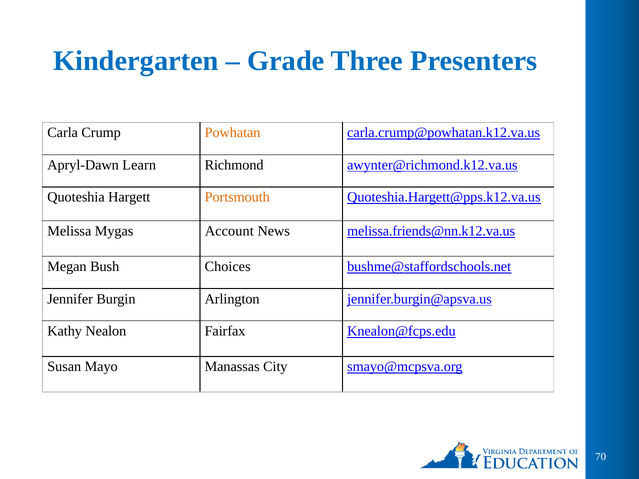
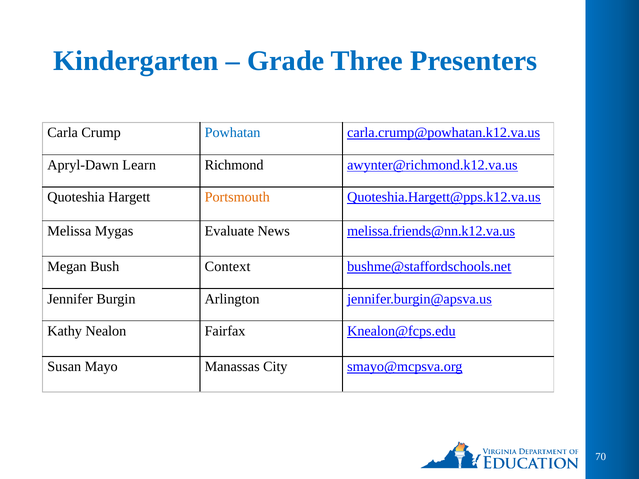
Powhatan colour: orange -> blue (233, 133)
Account: Account -> Evaluate (229, 231)
Choices: Choices -> Context (228, 267)
